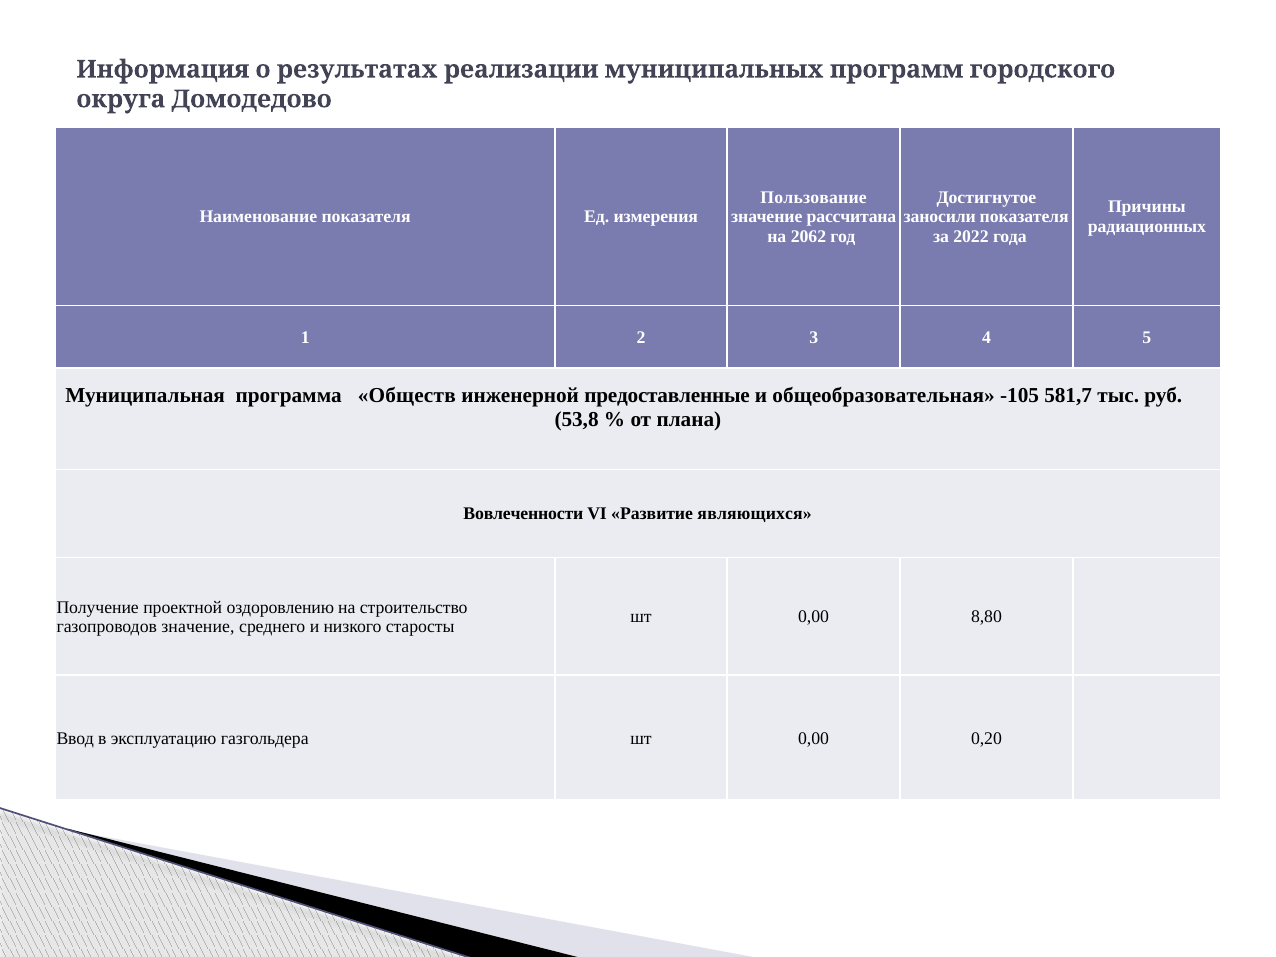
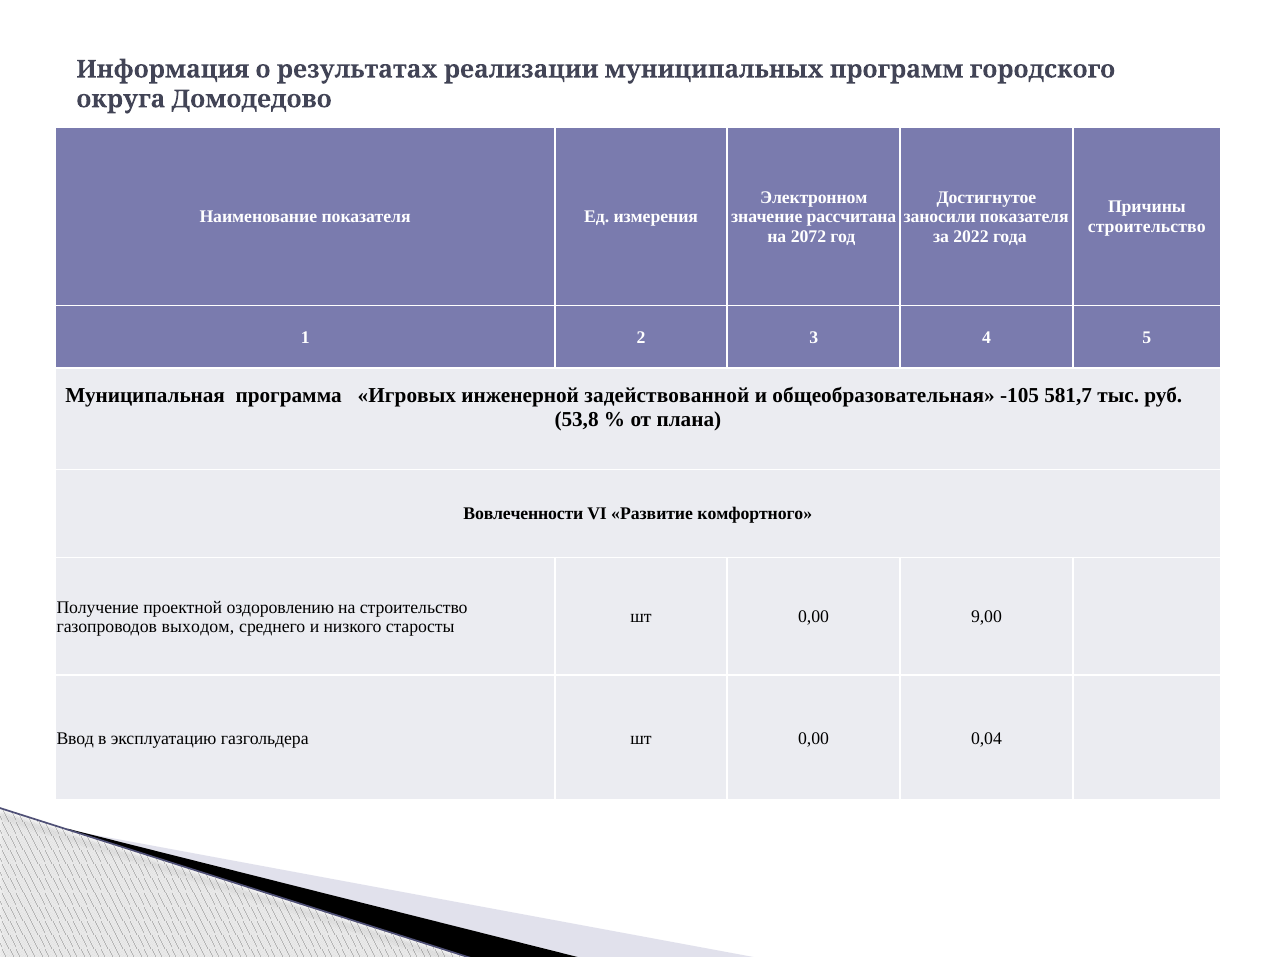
Пользование: Пользование -> Электронном (814, 197)
радиационных: радиационных -> строительство (1147, 227)
2062: 2062 -> 2072 (808, 236)
Обществ: Обществ -> Игровых (407, 396)
предоставленные: предоставленные -> задействованной (667, 396)
являющихся: являющихся -> комфортного (755, 514)
8,80: 8,80 -> 9,00 (986, 617)
газопроводов значение: значение -> выходом (198, 627)
0,20: 0,20 -> 0,04 (986, 738)
